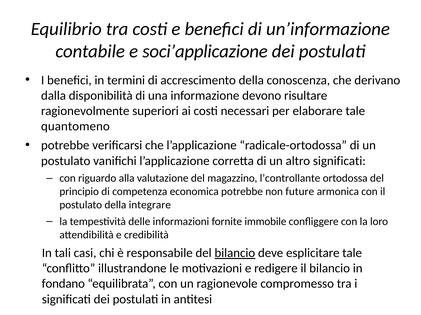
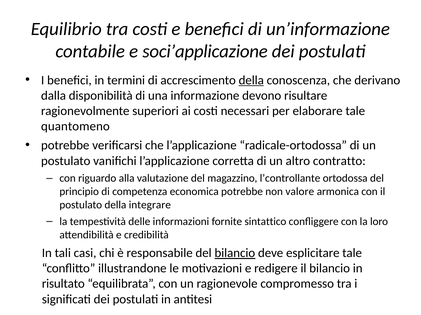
della underline: none -> present (251, 80)
altro significati: significati -> contratto (339, 161)
future: future -> valore (300, 192)
immobile: immobile -> sintattico (265, 222)
fondano: fondano -> risultato (63, 284)
